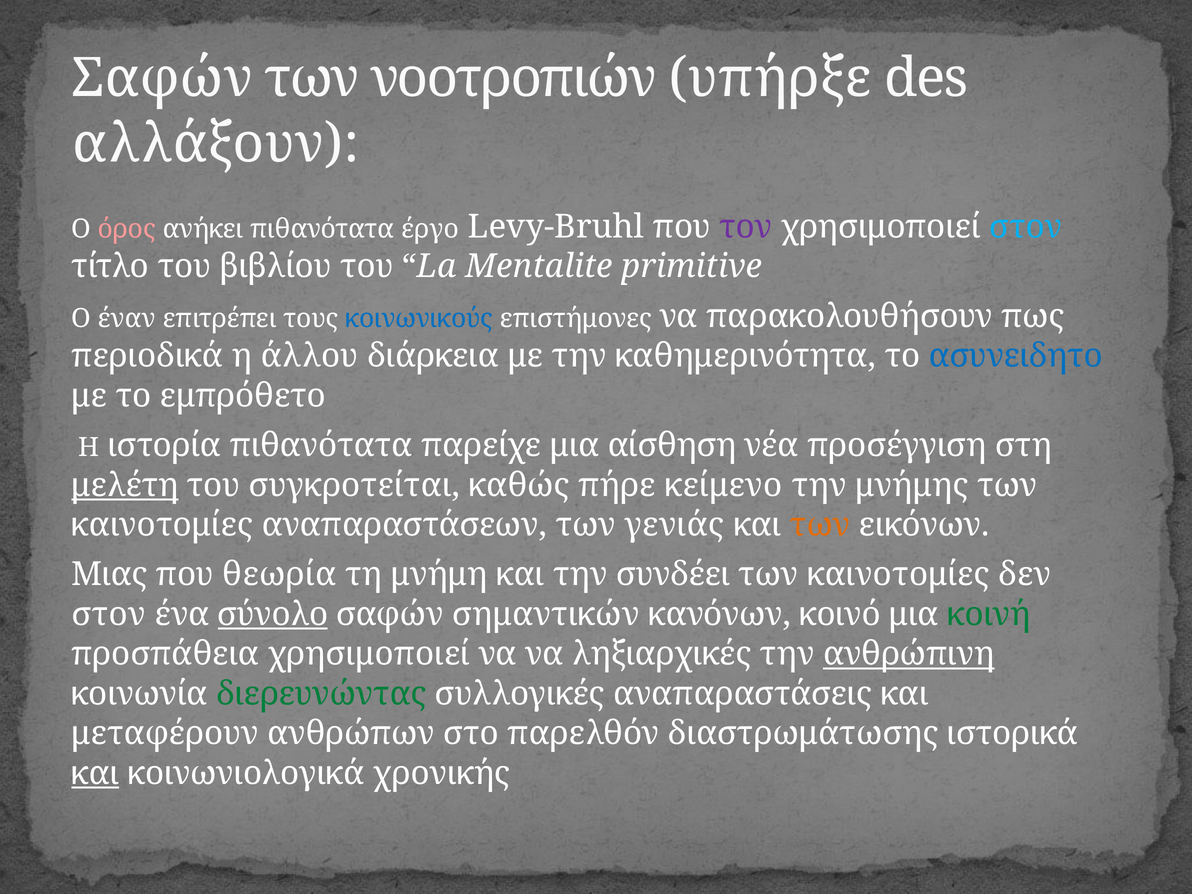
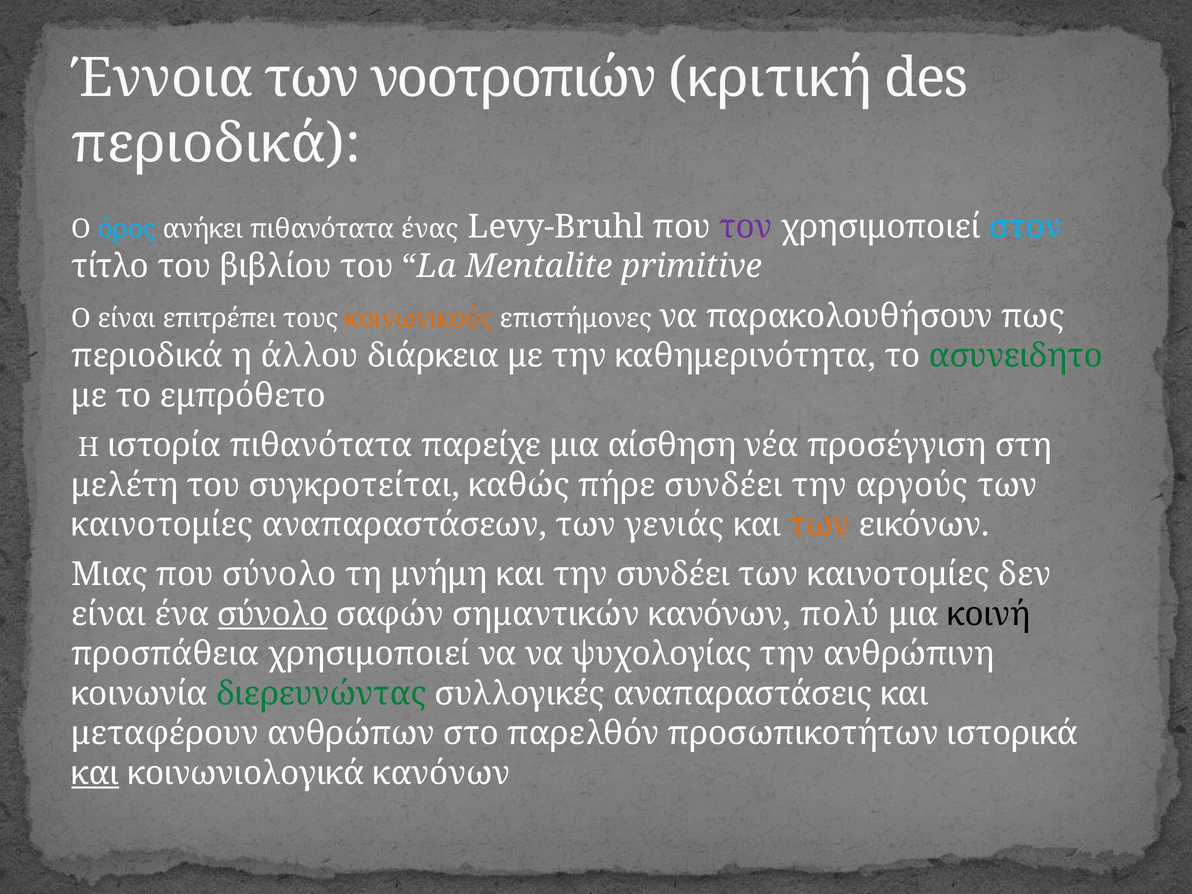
Σαφών: Σαφών -> Έννοια (162, 78)
υπήρξε: υπήρξε -> κριτική (770, 78)
αλλάξουν: αλλάξουν -> περιοδικά (216, 144)
όρος colour: pink -> light blue (127, 229)
έργο: έργο -> ένας (430, 229)
Ο έναν: έναν -> είναι (127, 318)
κοινωνικούς colour: blue -> orange (419, 318)
ασυνειδητο colour: blue -> green (1016, 356)
μελέτη underline: present -> none (125, 485)
πήρε κείμενο: κείμενο -> συνδέει (724, 485)
μνήμης: μνήμης -> αργούς (912, 485)
που θεωρία: θεωρία -> σύνολο (279, 575)
στον: στον -> είναι (109, 614)
κοινό: κοινό -> πολύ (840, 614)
κοινή colour: green -> black (989, 614)
ληξιαρχικές: ληξιαρχικές -> ψυχολογίας (662, 654)
ανθρώπινη underline: present -> none (909, 654)
διαστρωμάτωσης: διαστρωμάτωσης -> προσωπικοτήτων (803, 734)
κοινωνιολογικά χρονικής: χρονικής -> κανόνων (442, 773)
